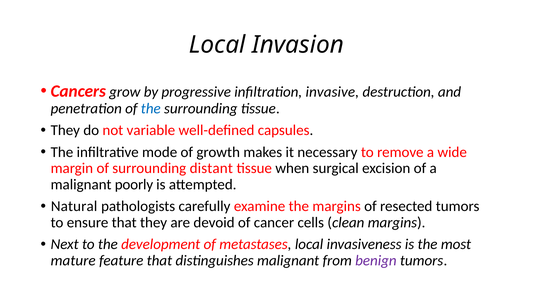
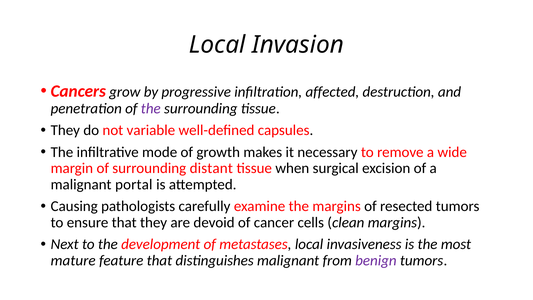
invasive: invasive -> affected (332, 92)
the colour: blue -> purple (151, 108)
poorly: poorly -> portal (134, 184)
Natural: Natural -> Causing (74, 206)
